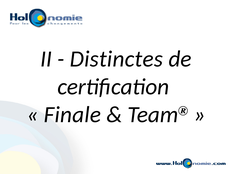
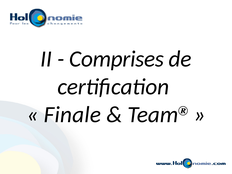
Distinctes: Distinctes -> Comprises (117, 59)
